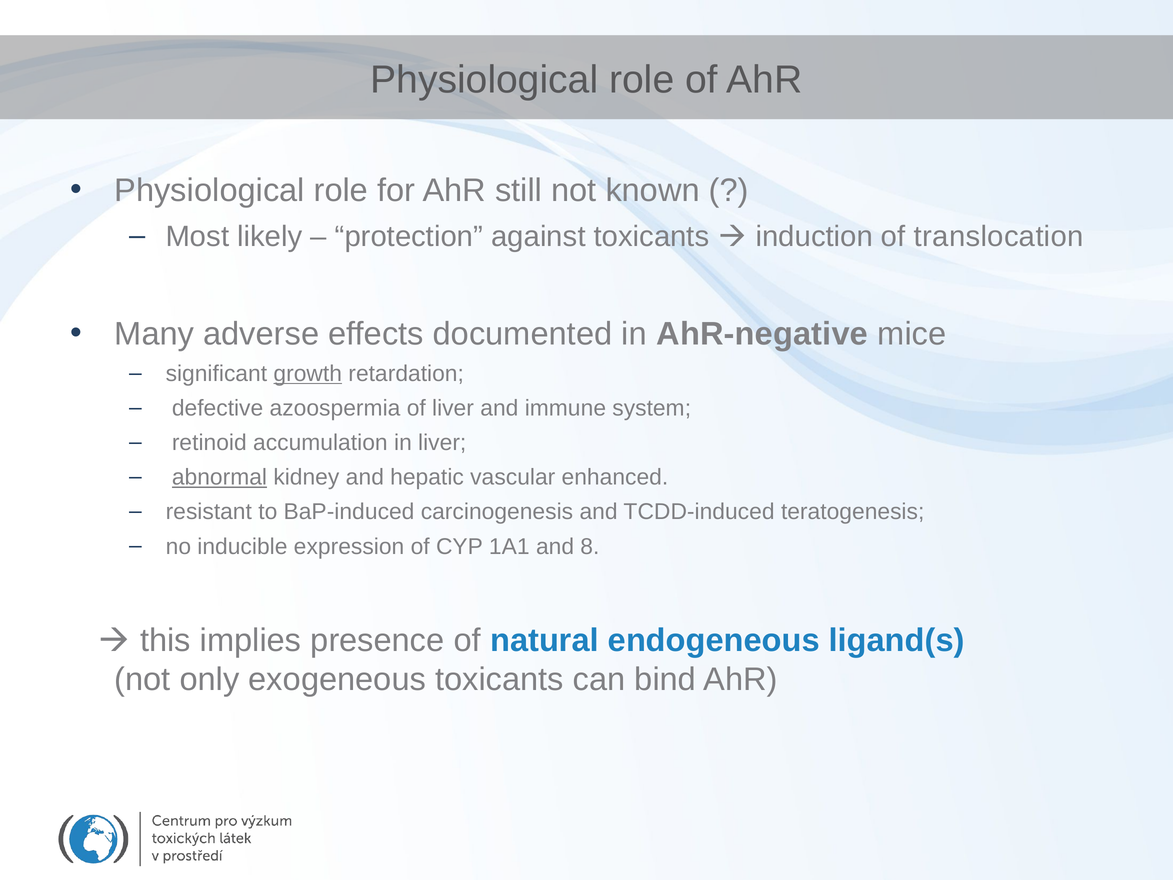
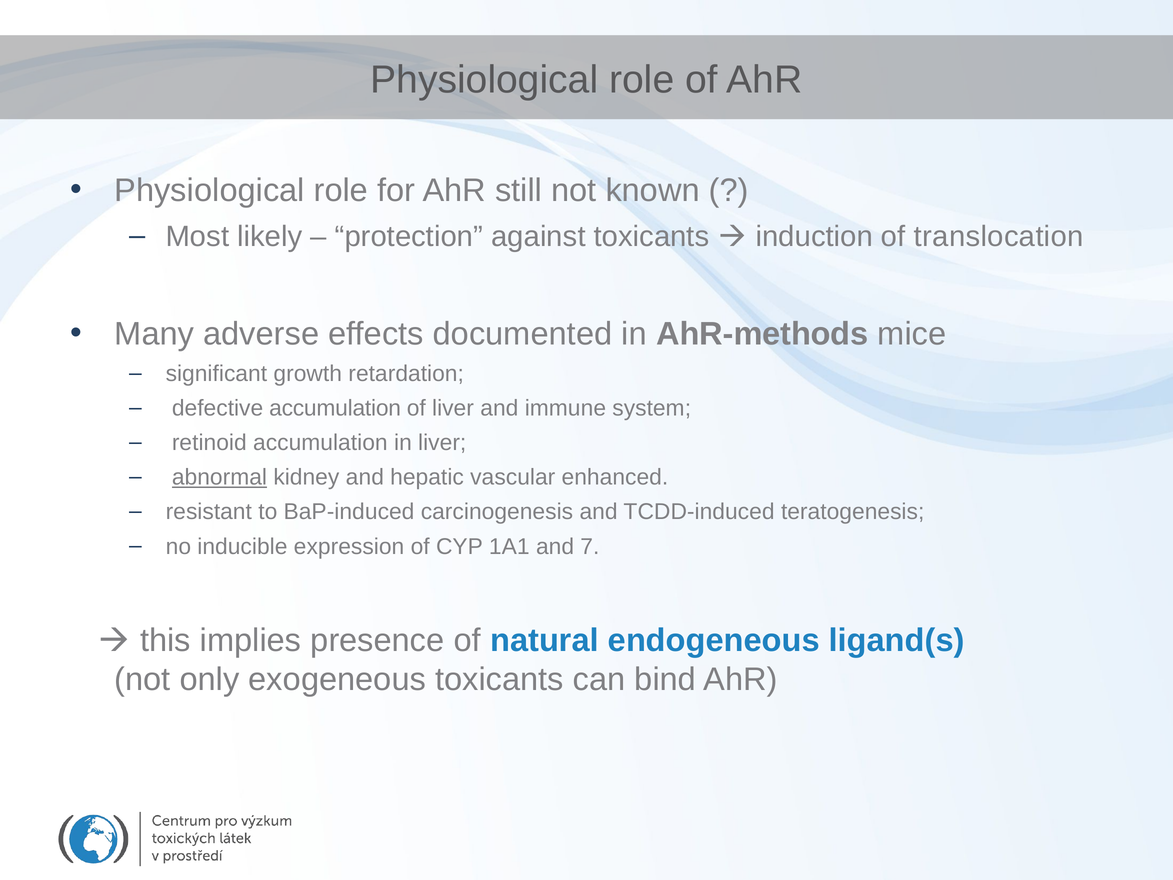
AhR-negative: AhR-negative -> AhR-methods (762, 334)
growth underline: present -> none (308, 374)
defective azoospermia: azoospermia -> accumulation (335, 408)
8: 8 -> 7 (590, 546)
